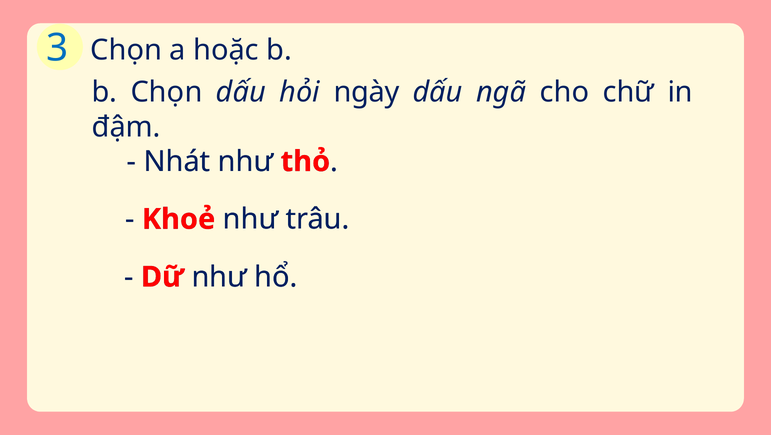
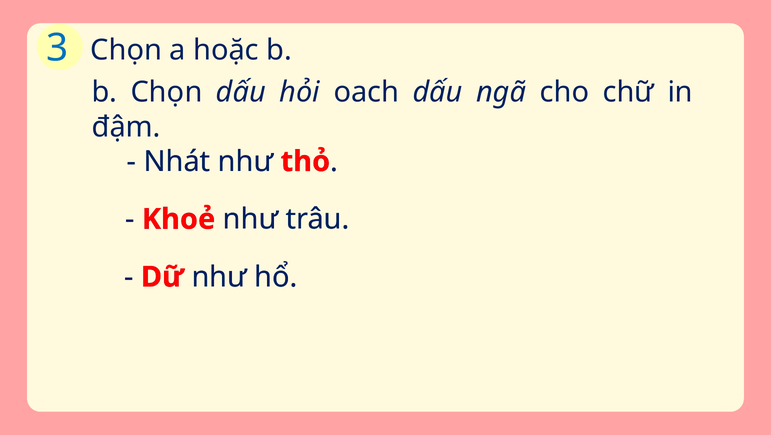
ngày: ngày -> oach (366, 92)
